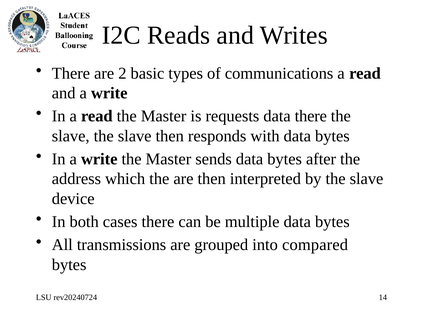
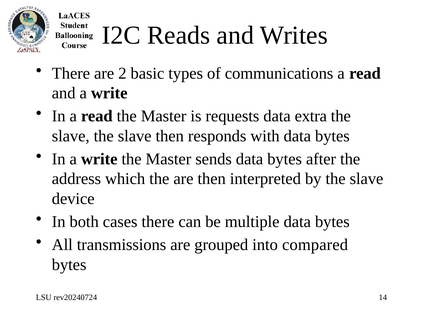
data there: there -> extra (311, 116)
